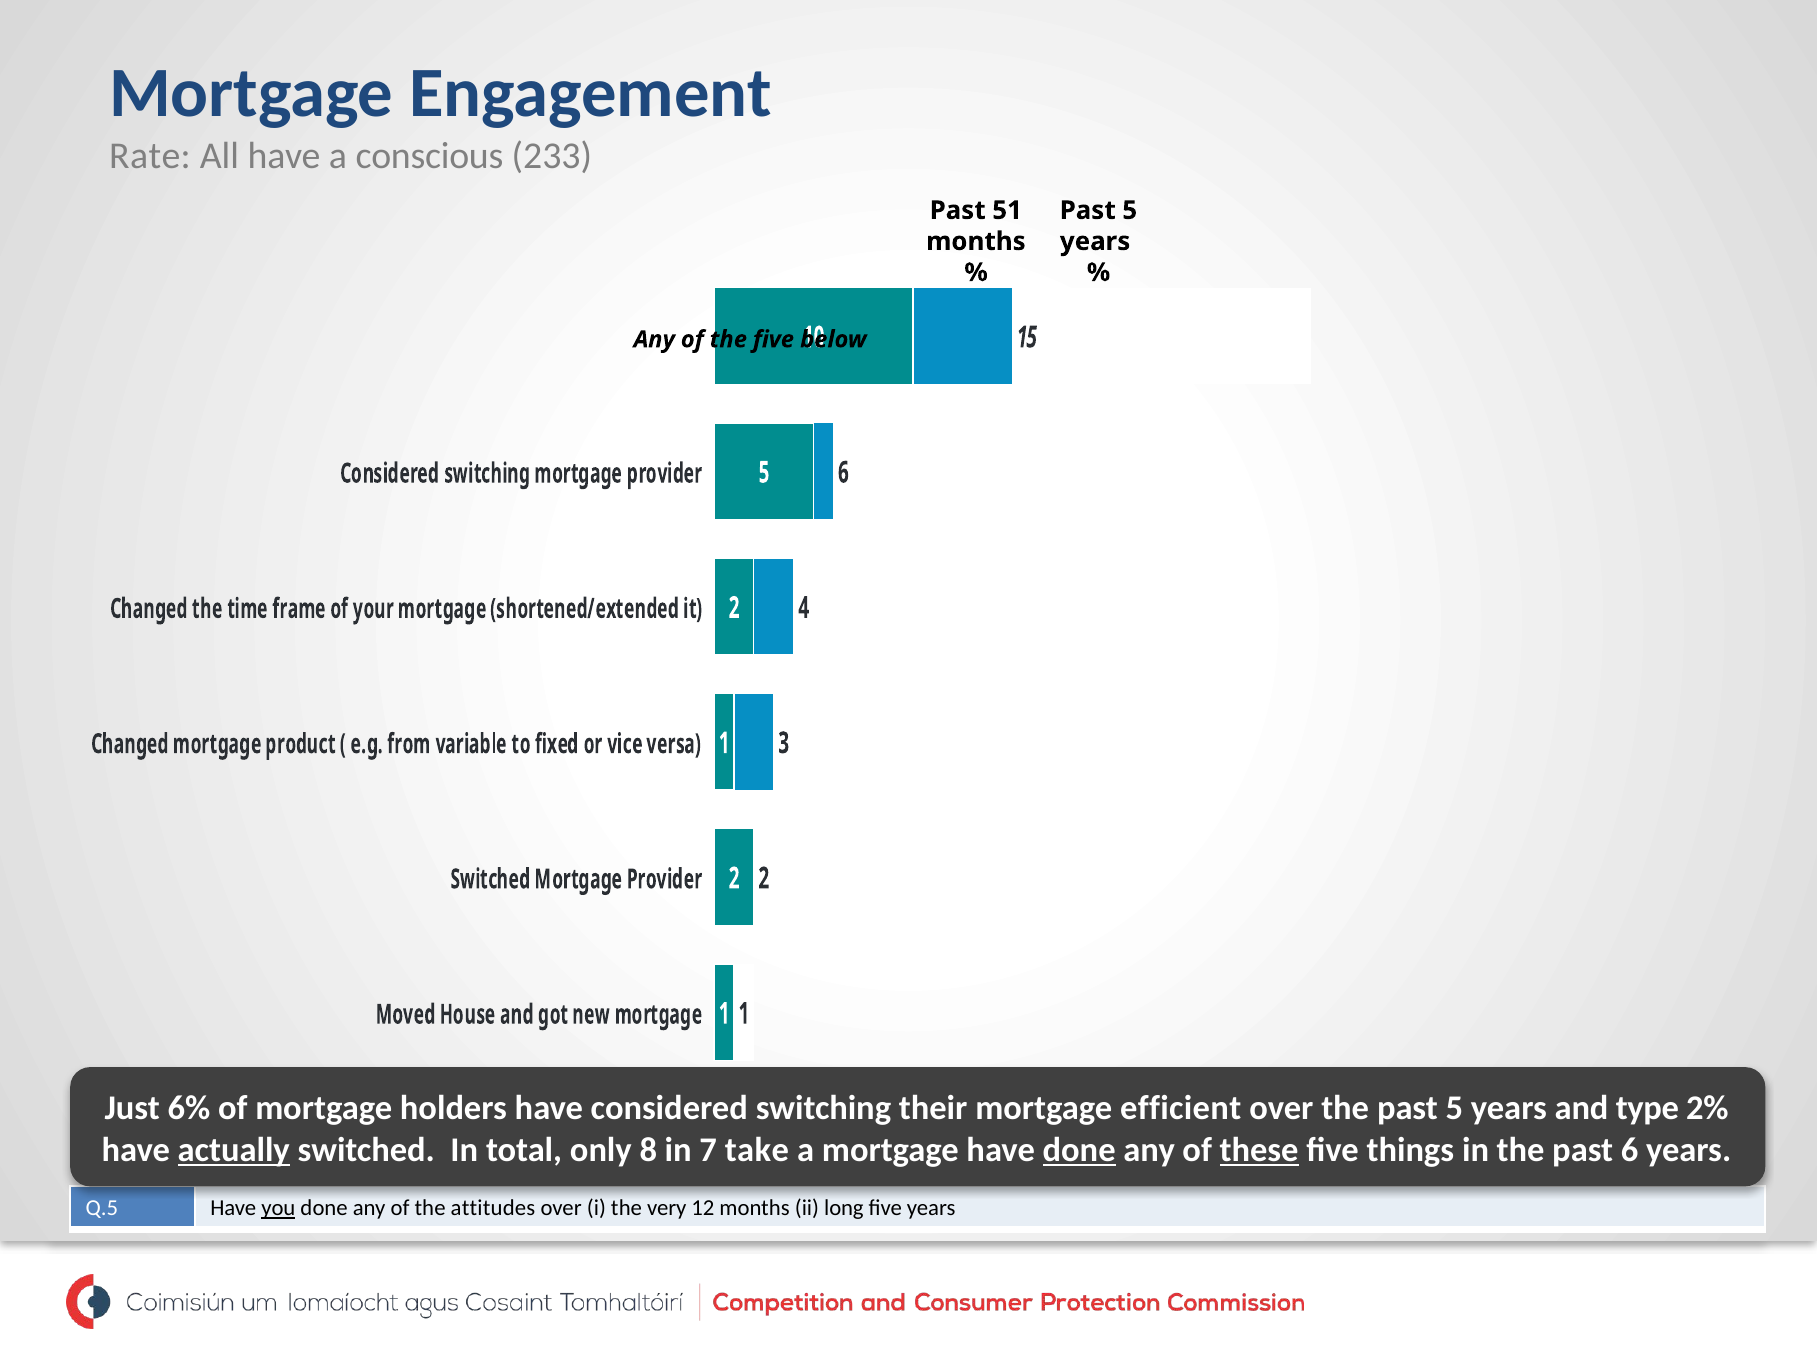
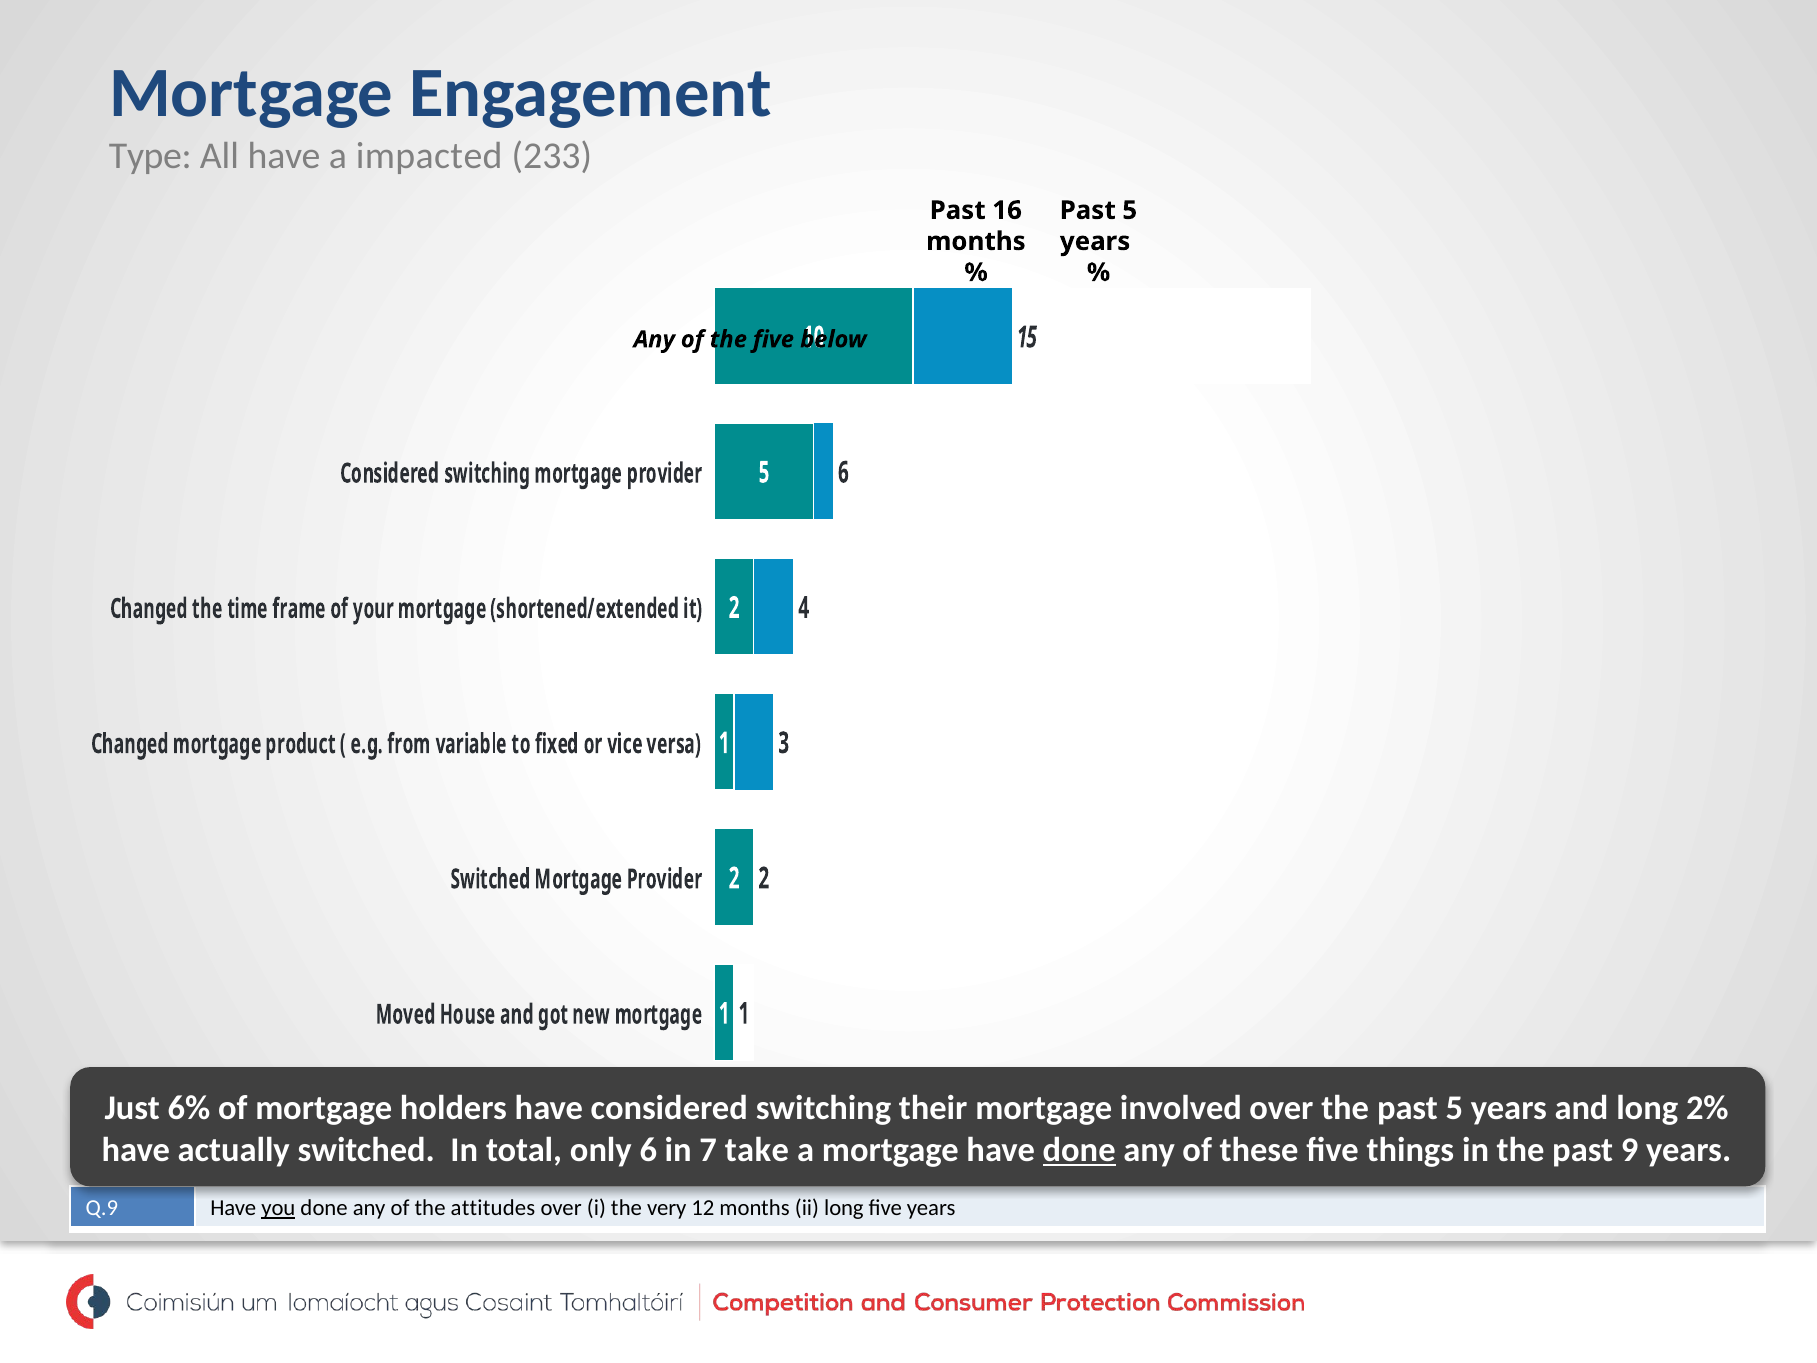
Rate: Rate -> Type (150, 156)
conscious: conscious -> impacted (429, 156)
51: 51 -> 16 (1007, 210)
efficient: efficient -> involved (1181, 1108)
and type: type -> long (1647, 1108)
actually underline: present -> none (234, 1150)
only 8: 8 -> 6 (648, 1150)
these underline: present -> none (1259, 1150)
past 6: 6 -> 9 (1630, 1150)
Q.5: Q.5 -> Q.9 (102, 1208)
